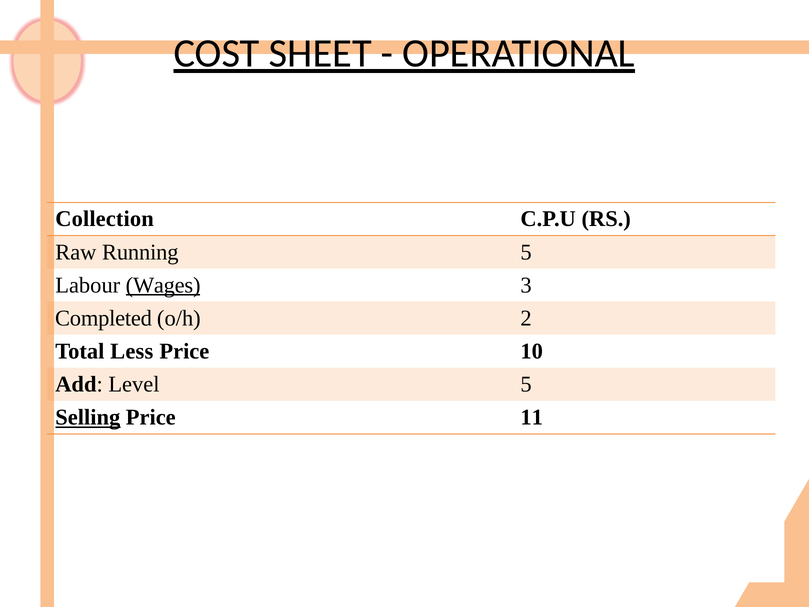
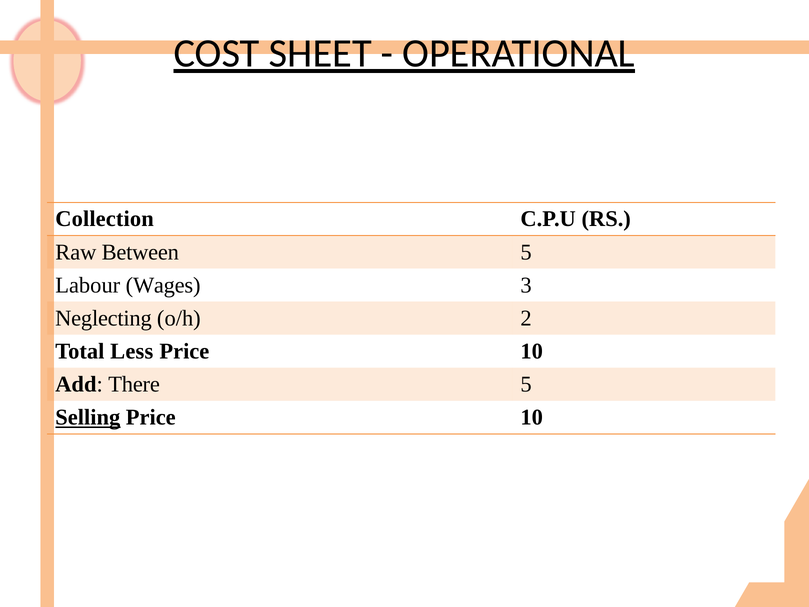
Running: Running -> Between (140, 252)
Wages underline: present -> none (163, 285)
Completed: Completed -> Neglecting (103, 318)
Level: Level -> There (134, 384)
11: 11 -> 10 (532, 417)
